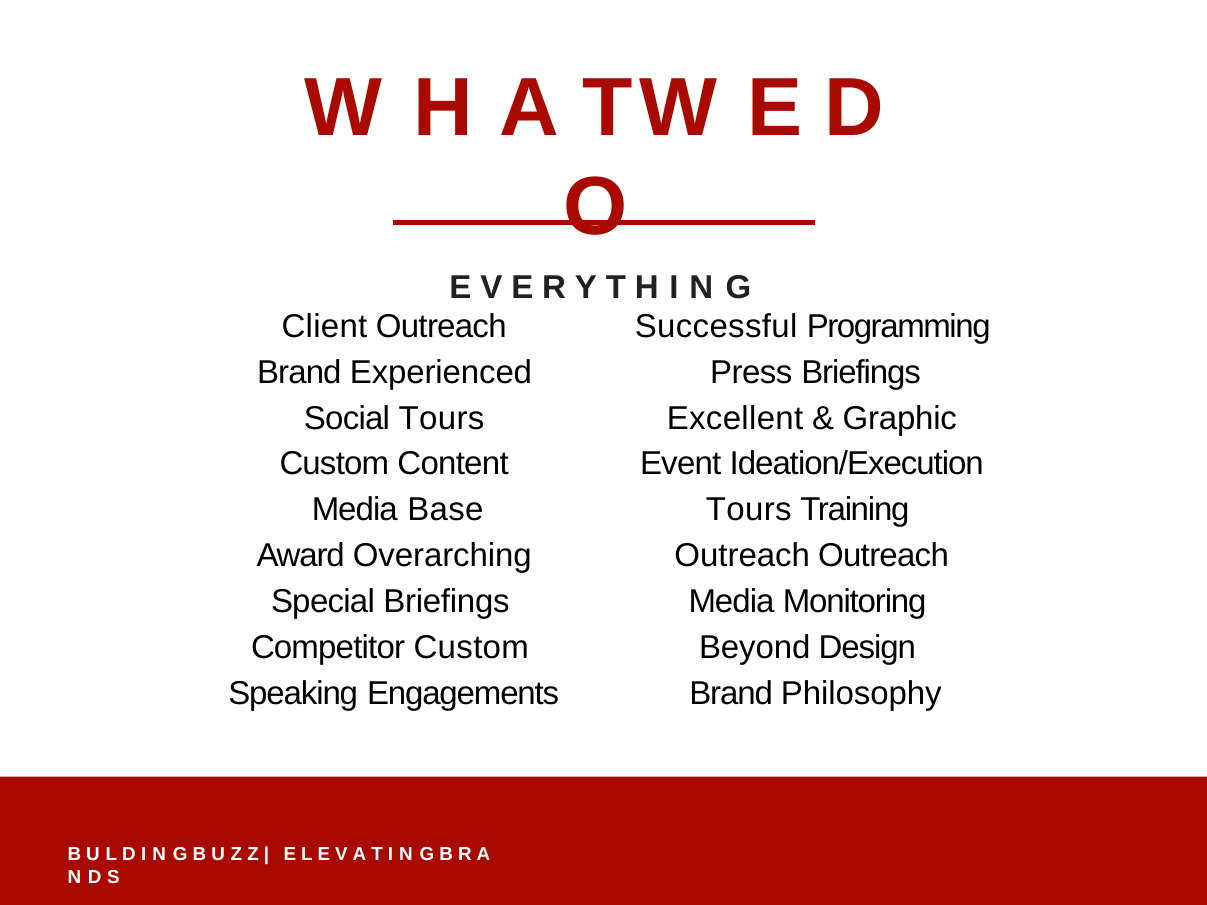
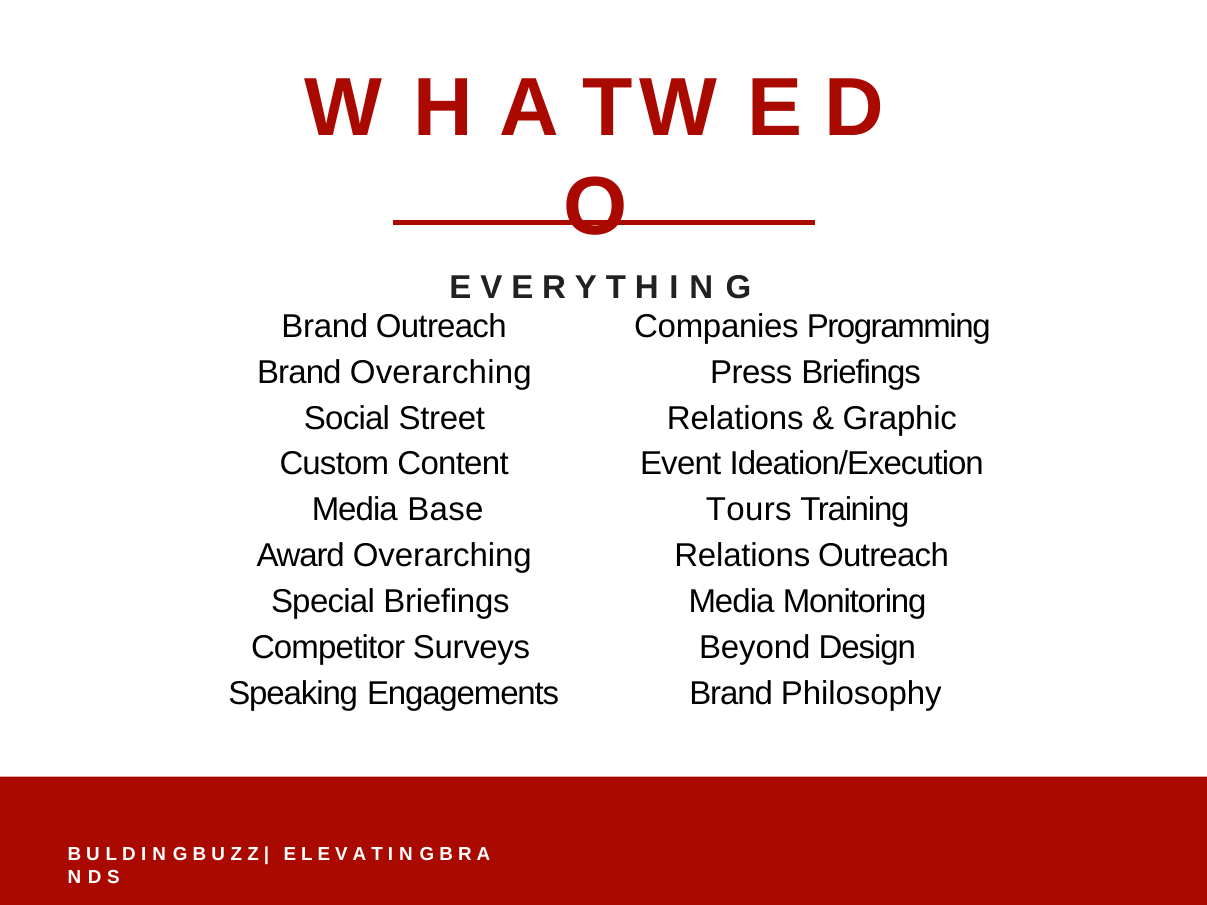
Client: Client -> Brand (325, 326)
Successful: Successful -> Companies (716, 326)
Brand Experienced: Experienced -> Overarching (441, 372)
Social Tours: Tours -> Street (442, 418)
Excellent: Excellent -> Relations (735, 418)
Outreach: Outreach -> Relations (742, 556)
Competitor Custom: Custom -> Surveys (472, 648)
